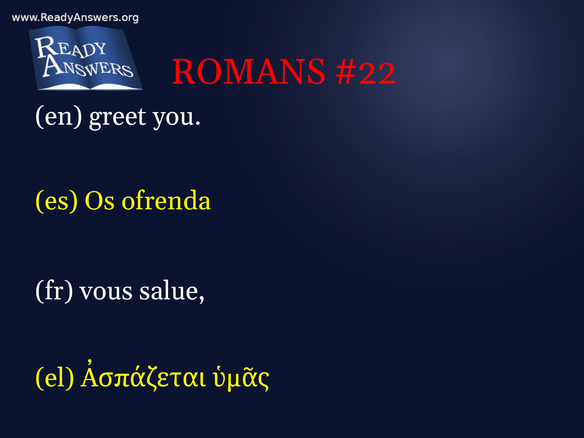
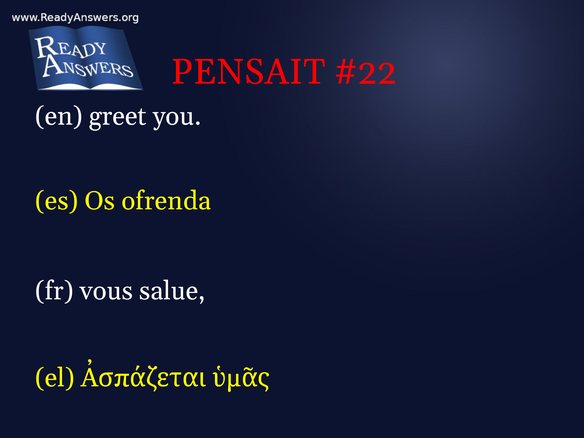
ROMANS: ROMANS -> PENSAIT (248, 72)
